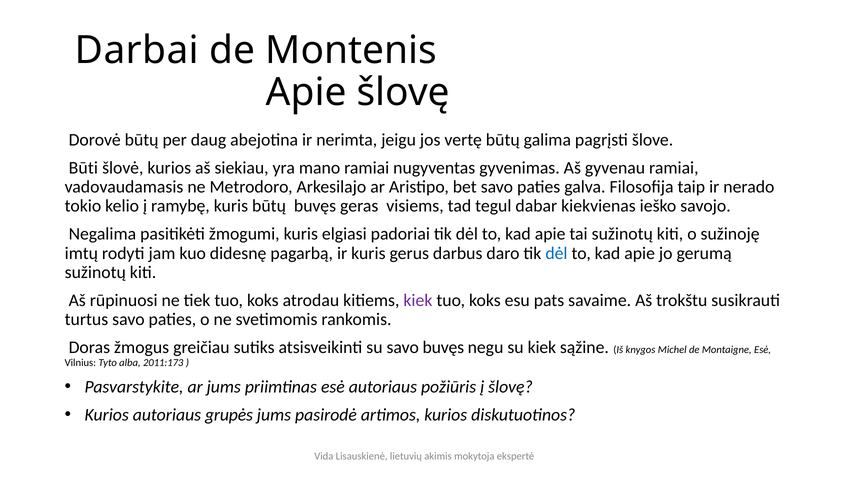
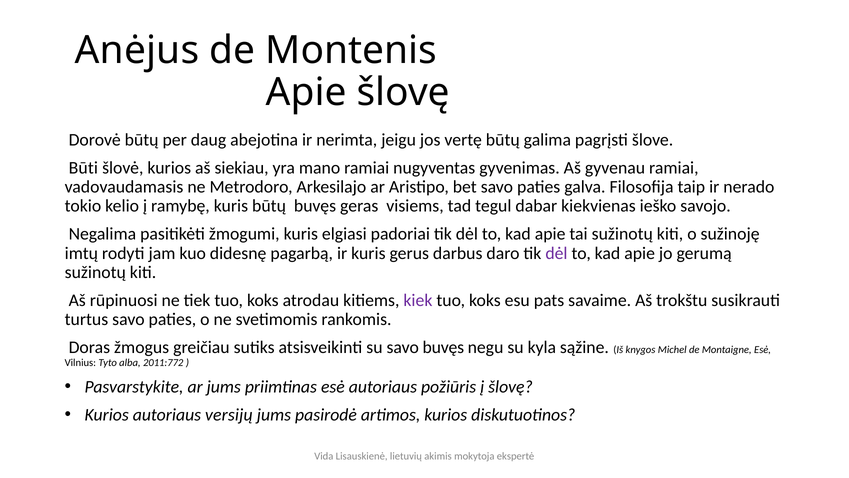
Darbai: Darbai -> Anėjus (137, 50)
dėl colour: blue -> purple (556, 253)
su kiek: kiek -> kyla (542, 347)
2011:173: 2011:173 -> 2011:772 (163, 362)
grupės: grupės -> versijų (229, 414)
